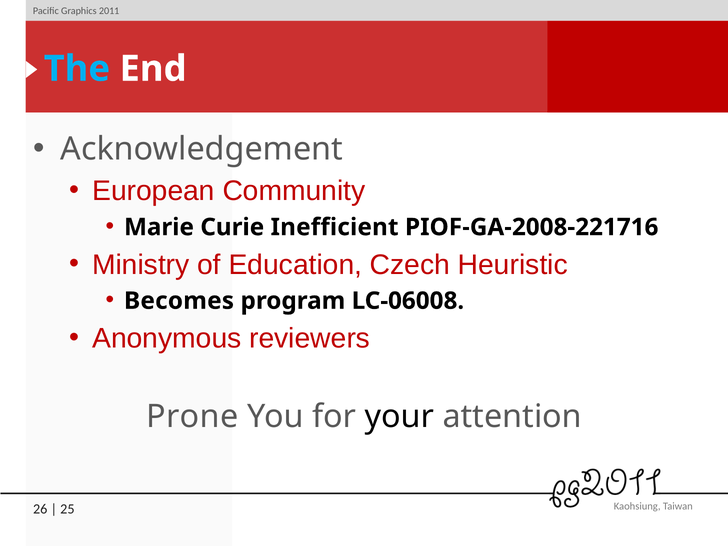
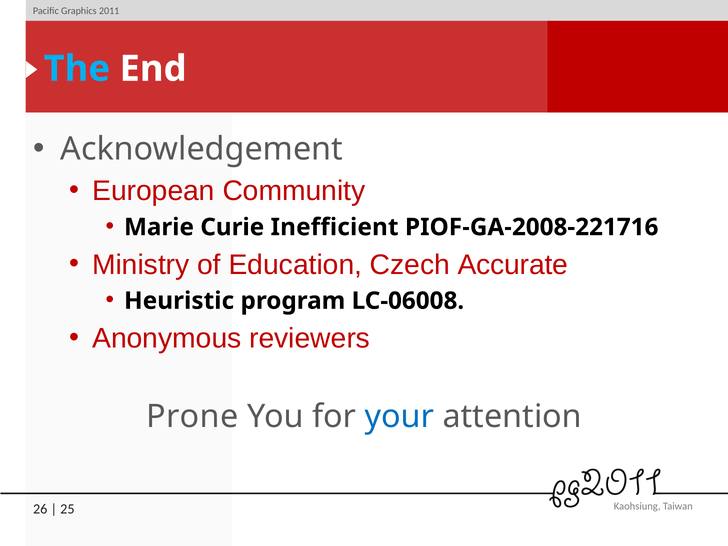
Heuristic: Heuristic -> Accurate (513, 265)
Becomes: Becomes -> Heuristic (179, 301)
your colour: black -> blue (399, 417)
